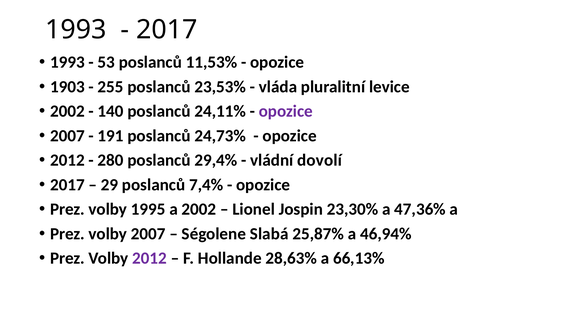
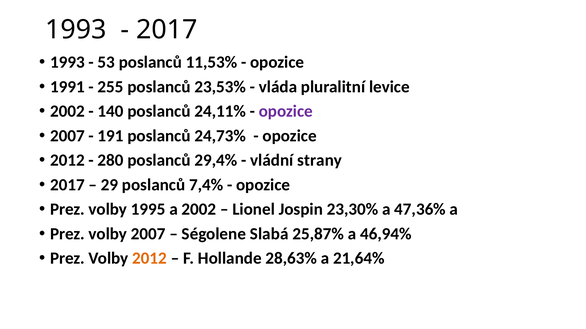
1903: 1903 -> 1991 (67, 87)
dovolí: dovolí -> strany (320, 161)
2012 colour: purple -> orange (150, 259)
66,13%: 66,13% -> 21,64% (359, 259)
